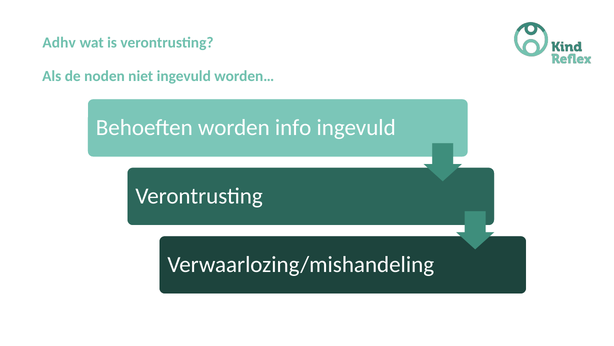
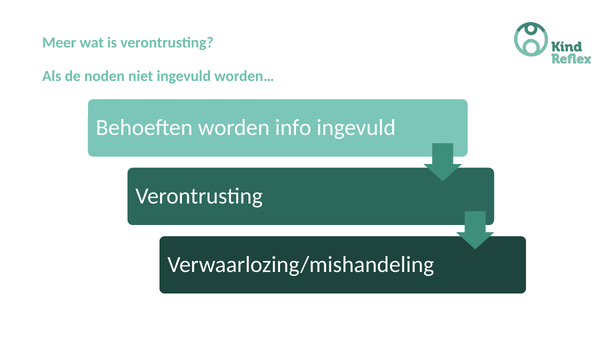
Adhv: Adhv -> Meer (59, 43)
